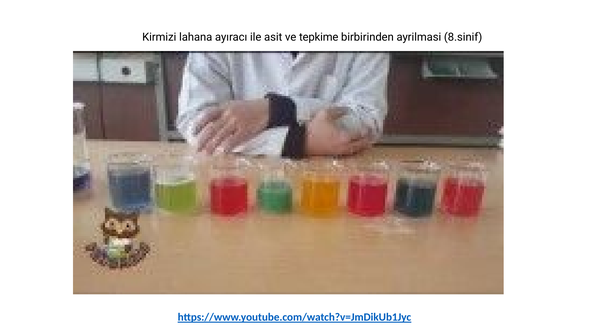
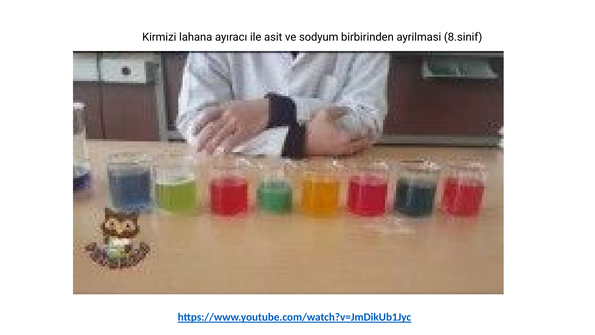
tepkime: tepkime -> sodyum (319, 37)
